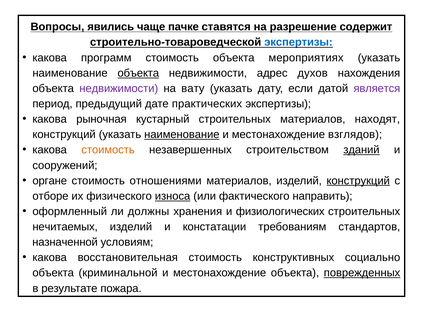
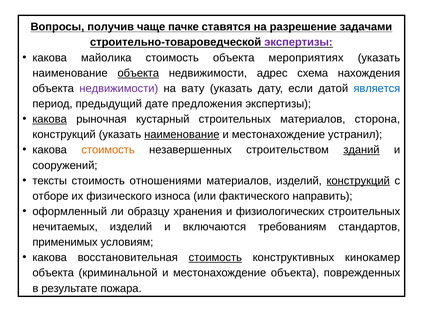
явились: явились -> получив (111, 27)
содержит: содержит -> задачами (366, 27)
экспертизы colour: blue -> purple (298, 42)
программ: программ -> майолика (106, 58)
духов: духов -> схема (313, 73)
является colour: purple -> blue (377, 89)
практических: практических -> предложения (207, 104)
какова underline: none -> present (50, 119)
находят: находят -> сторона (377, 119)
взглядов: взглядов -> устранил (355, 135)
органе: органе -> тексты (50, 181)
износа underline: present -> none (173, 196)
должны: должны -> образцу (149, 212)
констатации: констатации -> включаются (214, 227)
назначенной: назначенной -> применимых (65, 242)
стоимость underline: none -> present (215, 258)
социально: социально -> кинокамер (373, 258)
поврежденных underline: present -> none (362, 273)
